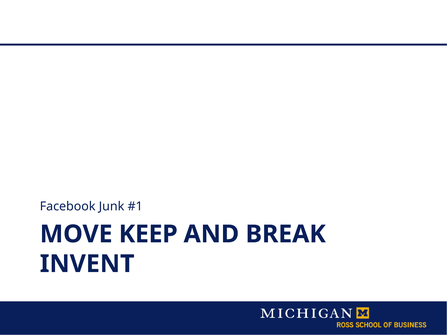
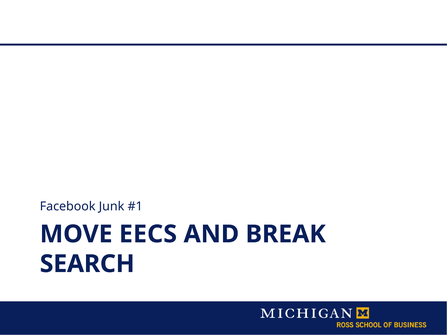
KEEP: KEEP -> EECS (148, 234)
INVENT: INVENT -> SEARCH (87, 264)
